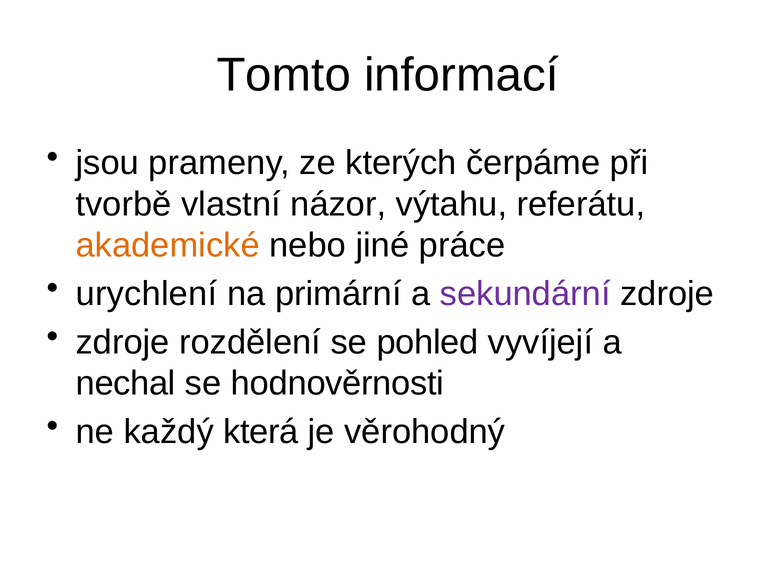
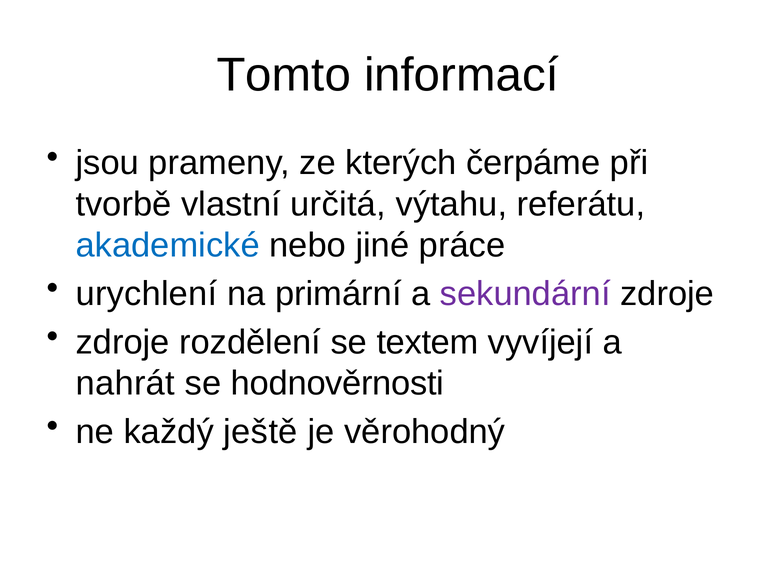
názor: názor -> určitá (338, 204)
akademické colour: orange -> blue (168, 246)
pohled: pohled -> textem (428, 342)
nechal: nechal -> nahrát (125, 384)
která: která -> ještě (261, 432)
